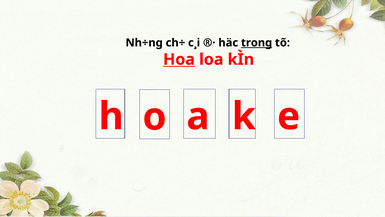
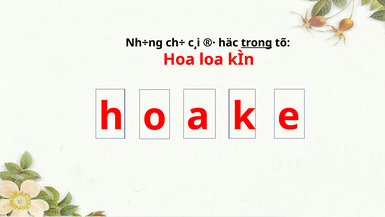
Hoa underline: present -> none (179, 59)
